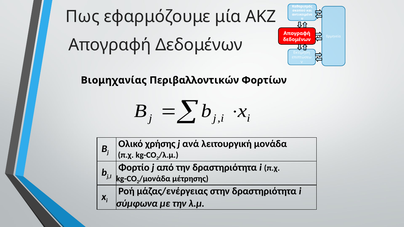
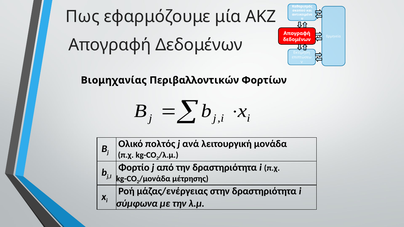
χρήσης: χρήσης -> πολτός (160, 144)
